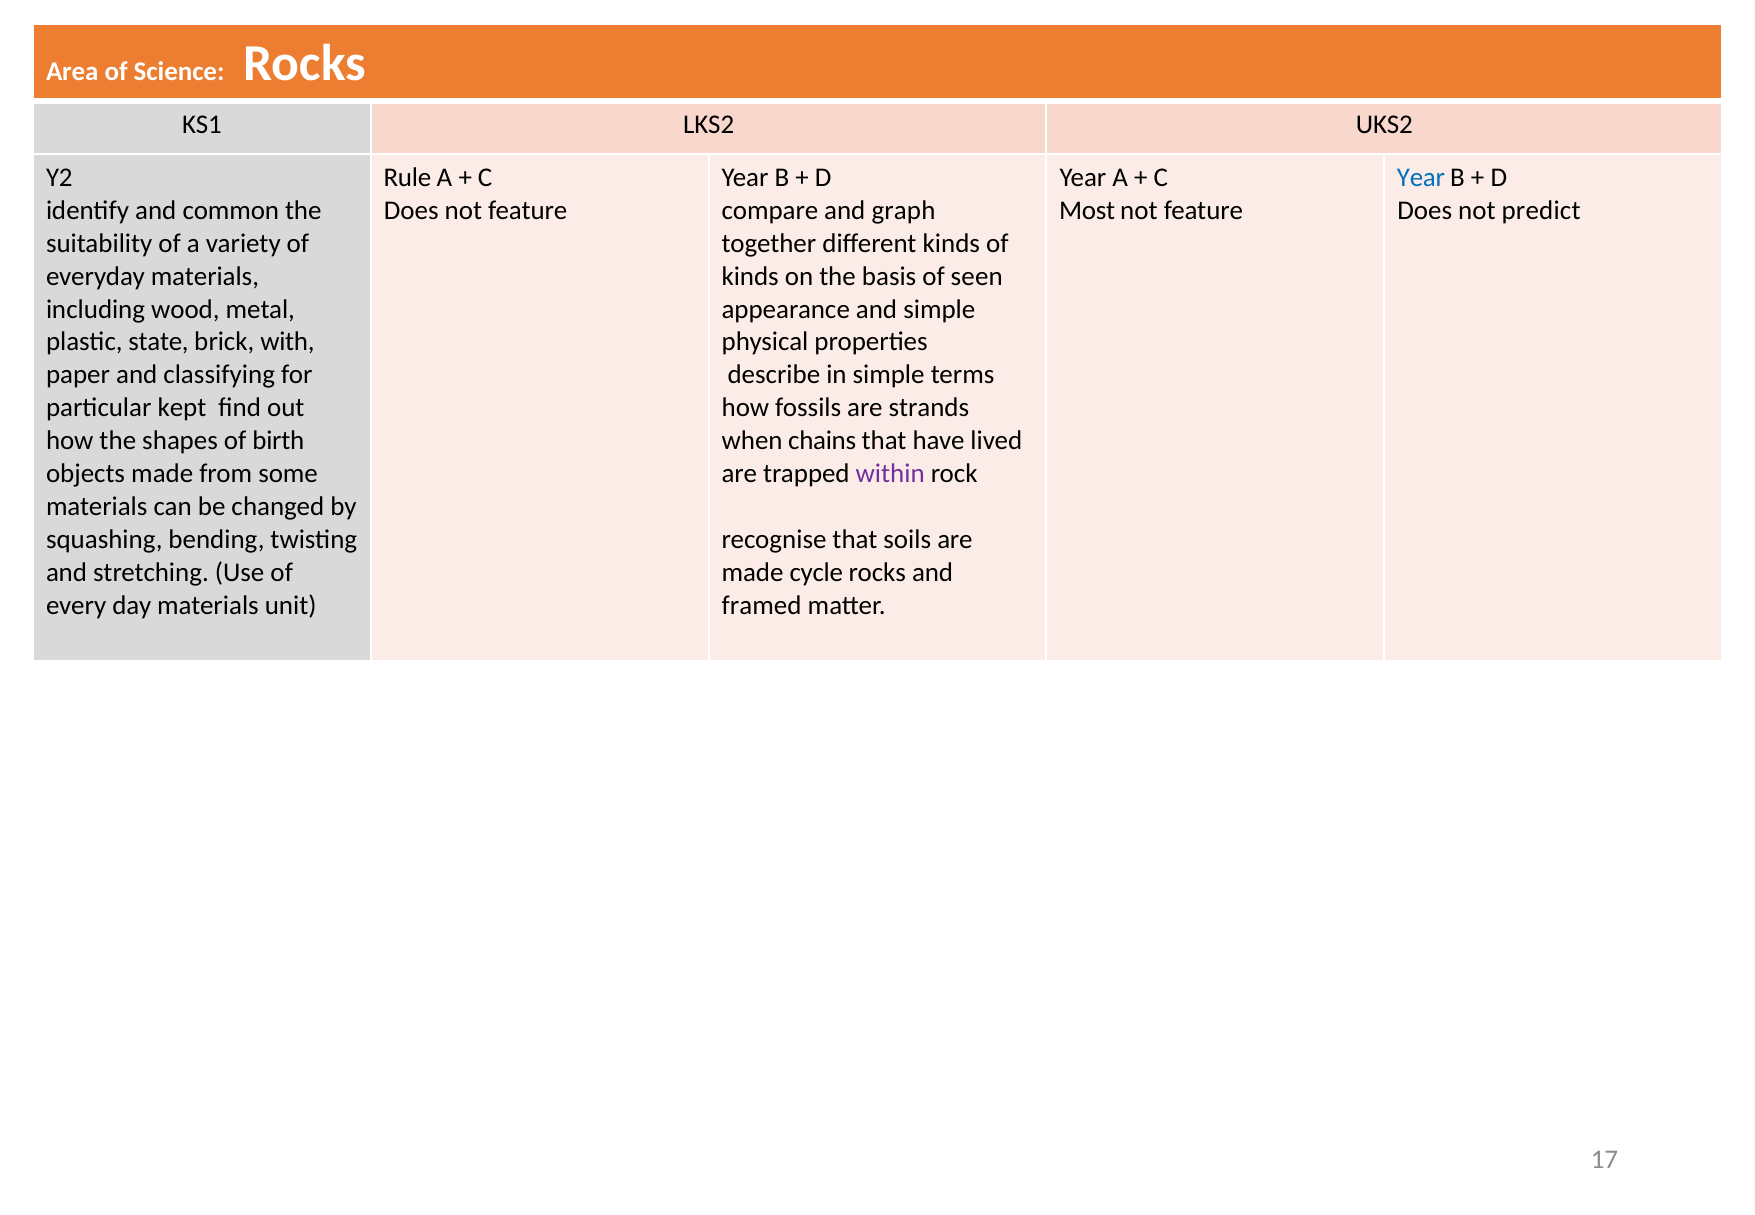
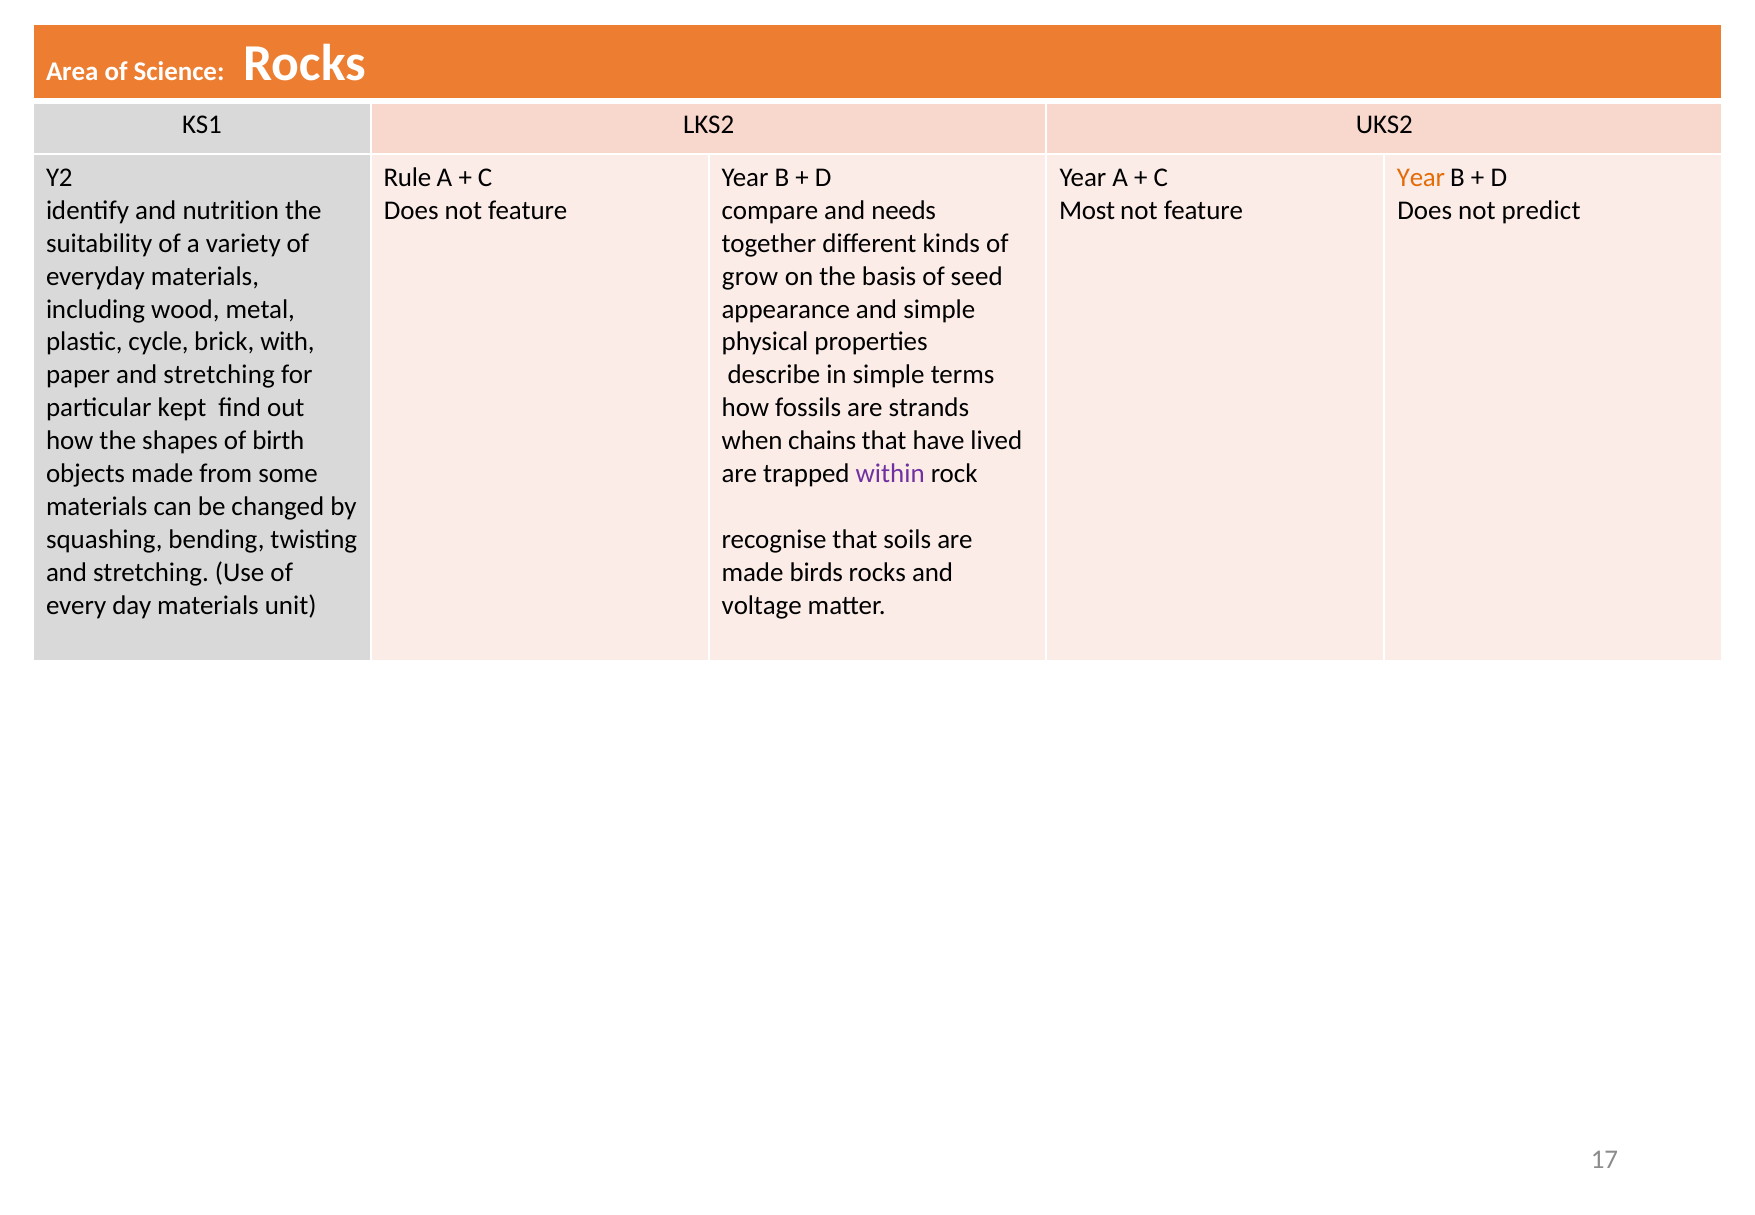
Year colour: blue -> orange (1421, 177)
common: common -> nutrition (231, 210)
graph: graph -> needs (904, 210)
kinds: kinds -> grow (750, 276)
seen: seen -> seed (977, 276)
state: state -> cycle (158, 342)
paper and classifying: classifying -> stretching (219, 375)
cycle: cycle -> birds (816, 572)
framed: framed -> voltage (762, 605)
